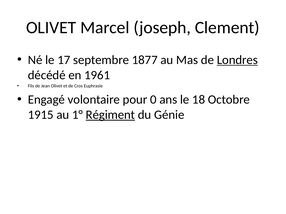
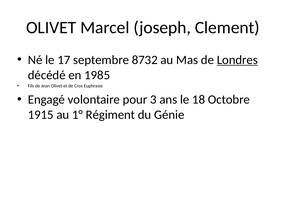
1877: 1877 -> 8732 (145, 60)
1961: 1961 -> 1985 (97, 75)
0: 0 -> 3 (153, 100)
Régiment underline: present -> none (110, 115)
